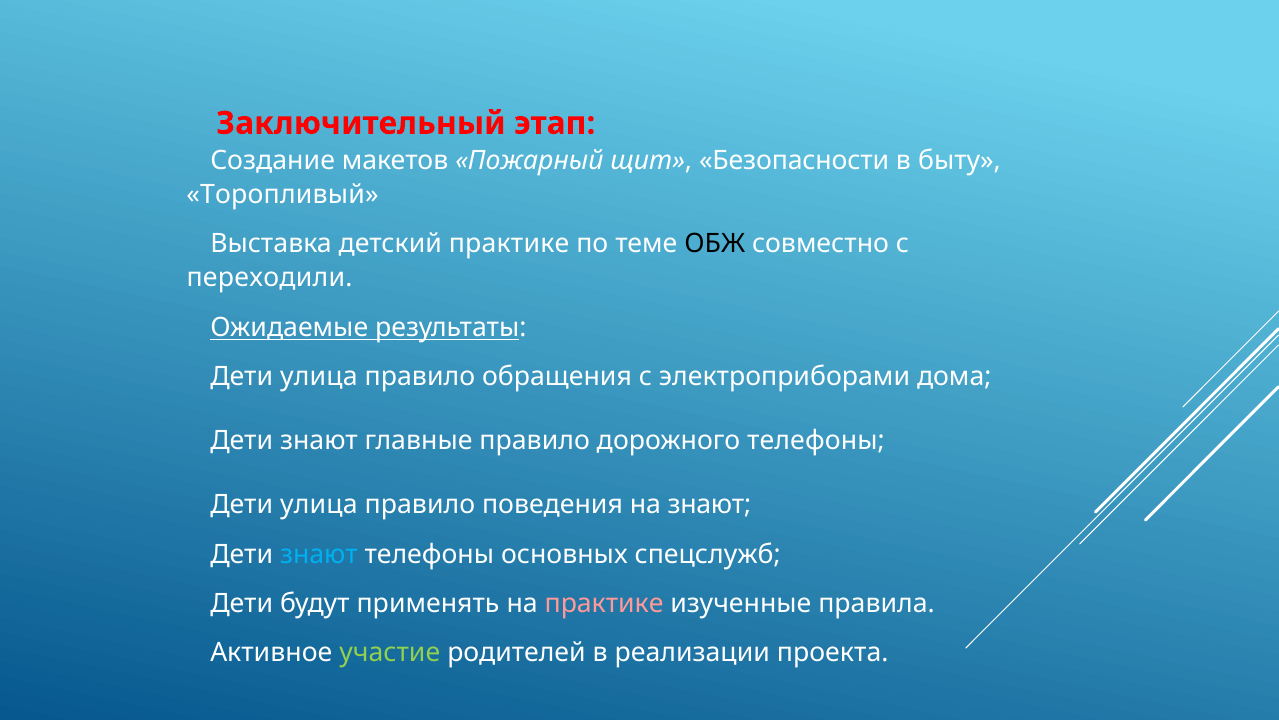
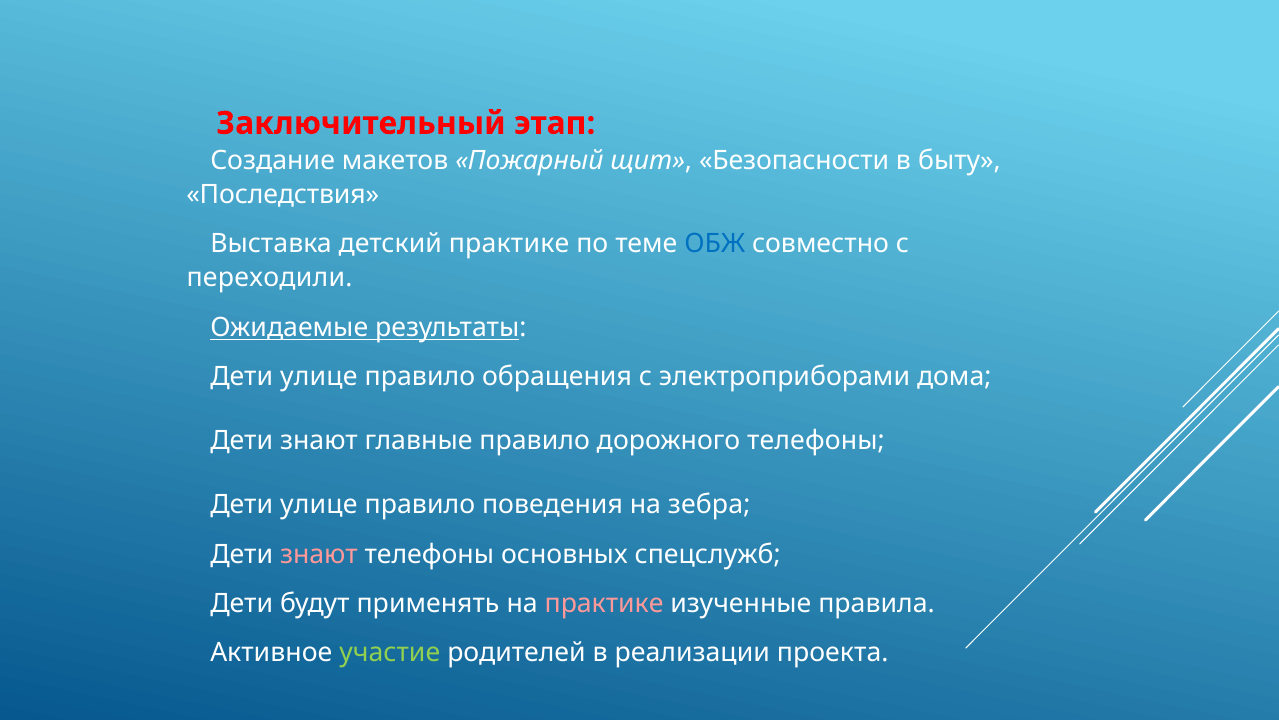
Торопливый: Торопливый -> Последствия (283, 194)
ОБЖ colour: black -> blue (715, 244)
улица: улица -> улице (319, 376)
улица: улица -> улице (319, 505)
на знают: знают -> зебра (709, 505)
знают colour: light blue -> pink (319, 554)
